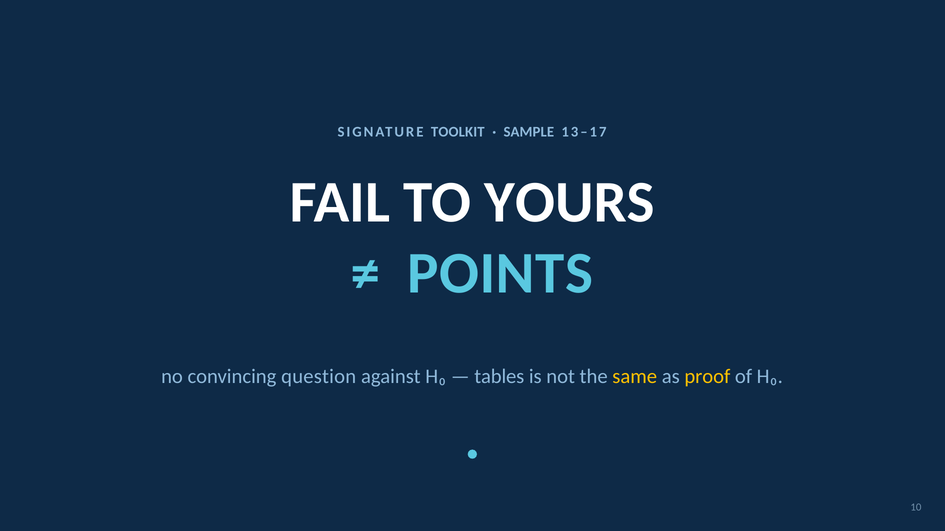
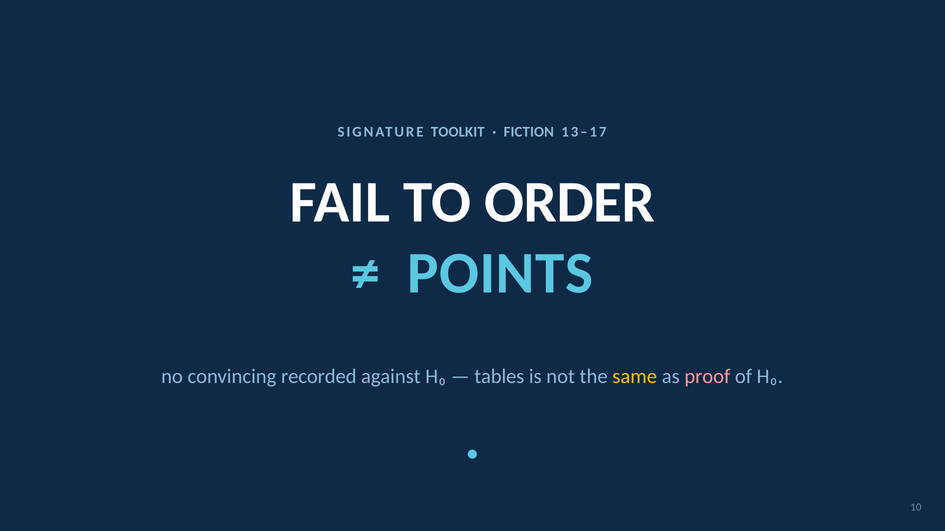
SAMPLE: SAMPLE -> FICTION (529, 132)
YOURS: YOURS -> ORDER (570, 203)
question: question -> recorded (319, 377)
proof colour: yellow -> pink (707, 377)
